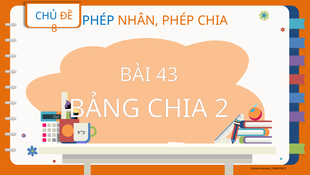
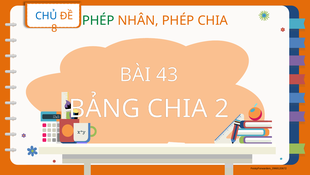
PHÉP colour: blue -> green (98, 20)
